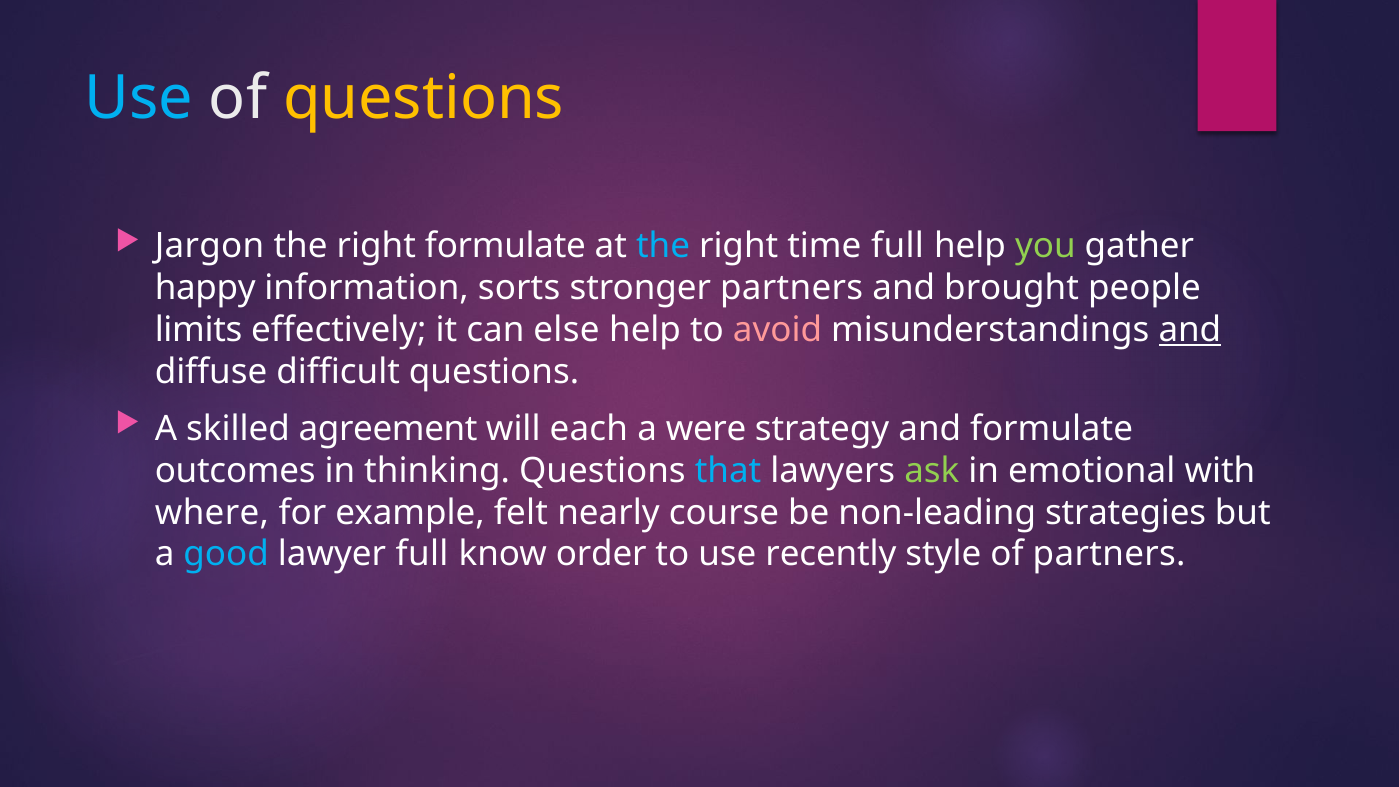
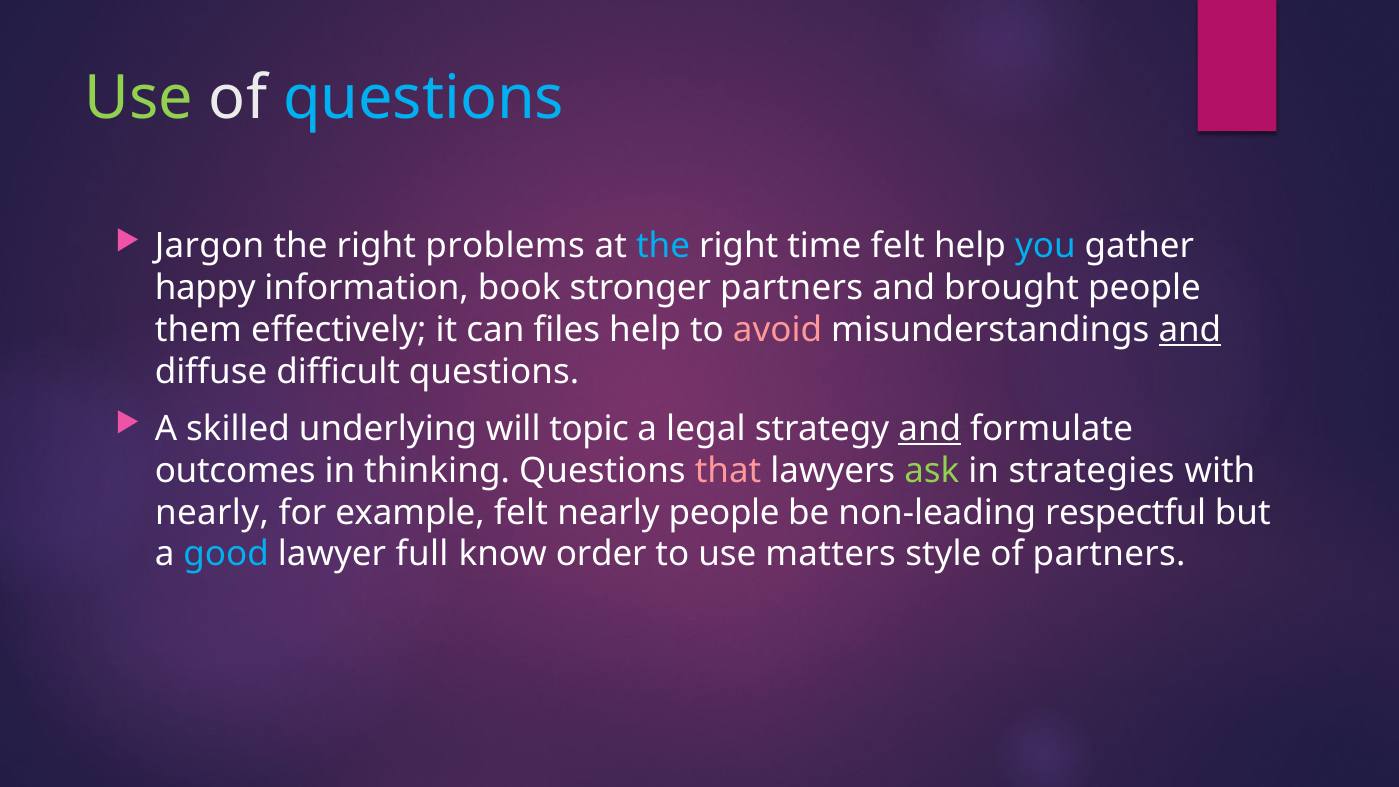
Use colour: light blue -> light green (139, 98)
questions colour: yellow -> light blue (424, 98)
right formulate: formulate -> problems (505, 246)
time full: full -> felt (898, 246)
you colour: light green -> light blue (1045, 246)
sorts: sorts -> book (519, 288)
limits: limits -> them (198, 330)
else: else -> files (567, 330)
agreement: agreement -> underlying (388, 428)
each: each -> topic (589, 428)
were: were -> legal (706, 428)
and underline: none -> present (930, 428)
that colour: light blue -> pink (728, 470)
emotional: emotional -> strategies (1092, 470)
where: where -> nearly (212, 512)
nearly course: course -> people (724, 512)
strategies: strategies -> respectful (1126, 512)
recently: recently -> matters (831, 554)
